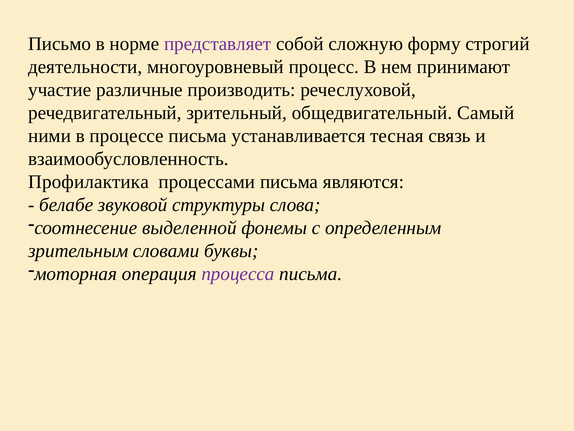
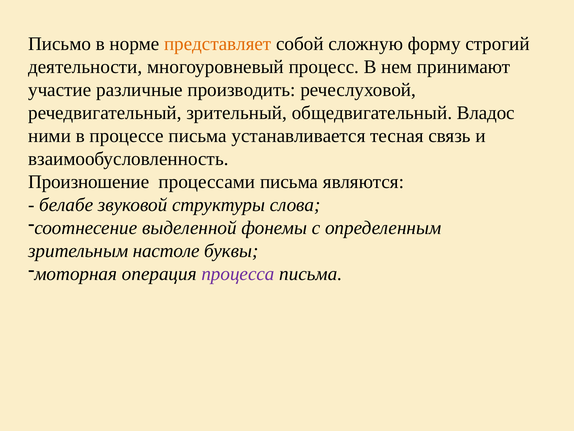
представляет colour: purple -> orange (218, 44)
Самый: Самый -> Владос (486, 113)
Профилактика: Профилактика -> Произношение (89, 182)
словами: словами -> настоле (166, 250)
